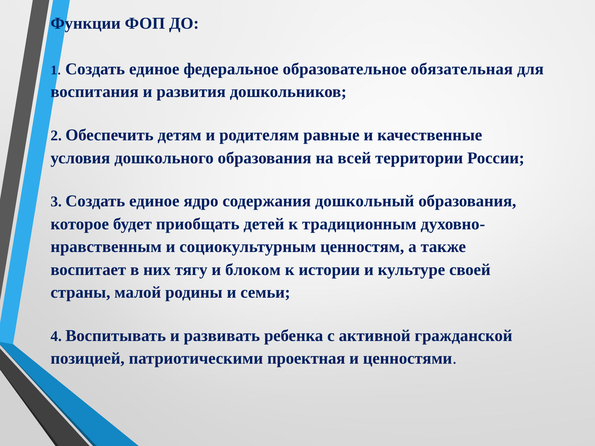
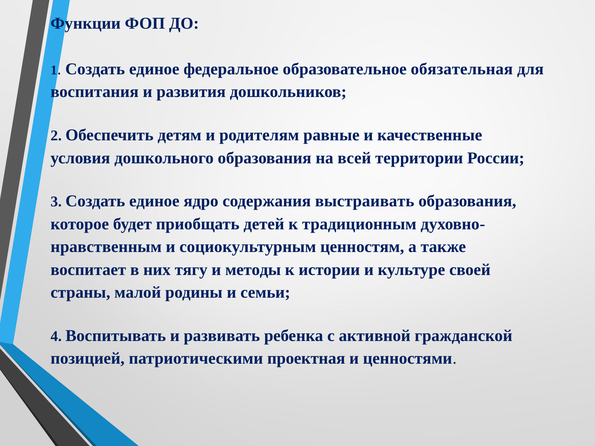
дошкольный: дошкольный -> выстраивать (365, 201)
блоком: блоком -> методы (253, 270)
